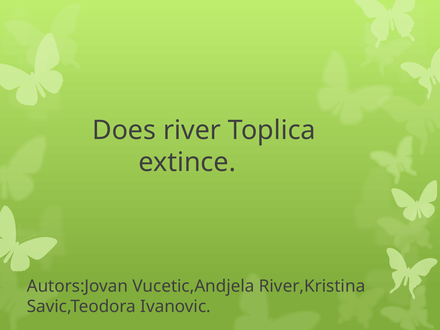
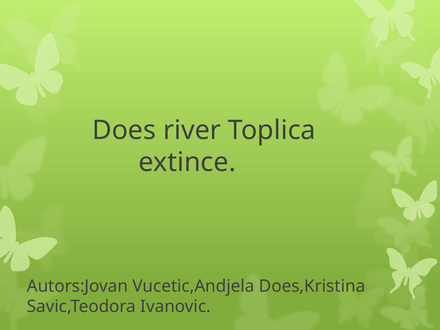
River,Kristina: River,Kristina -> Does,Kristina (312, 286)
